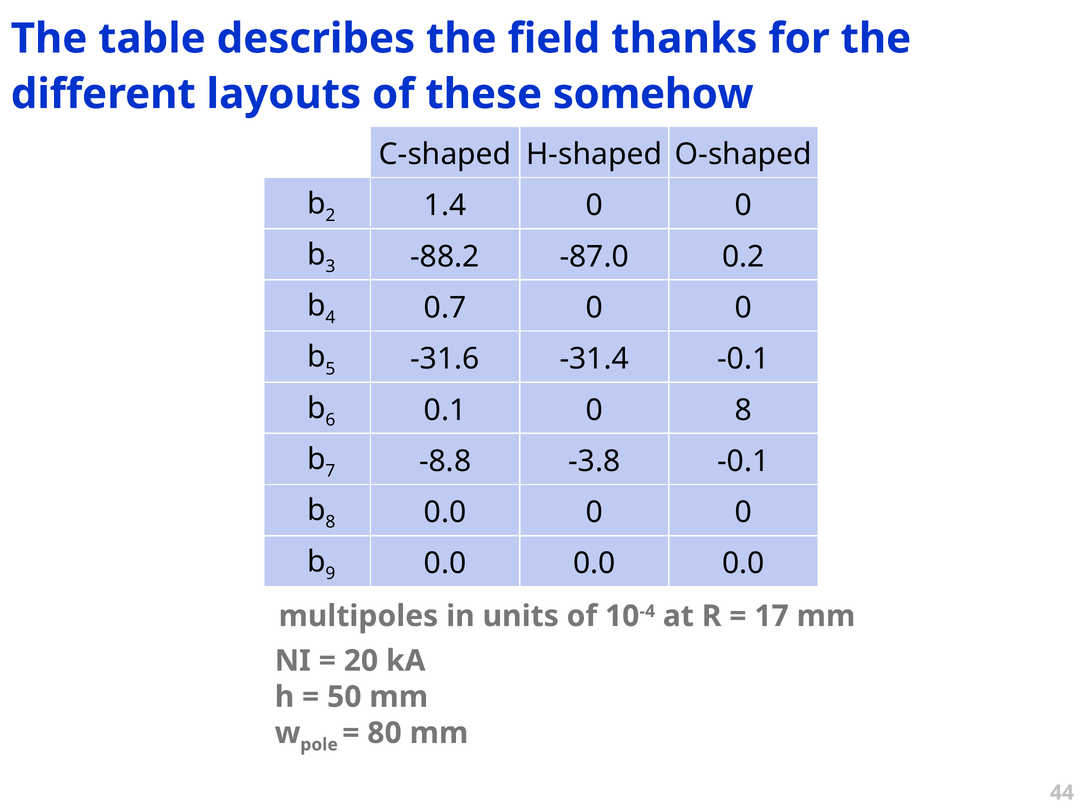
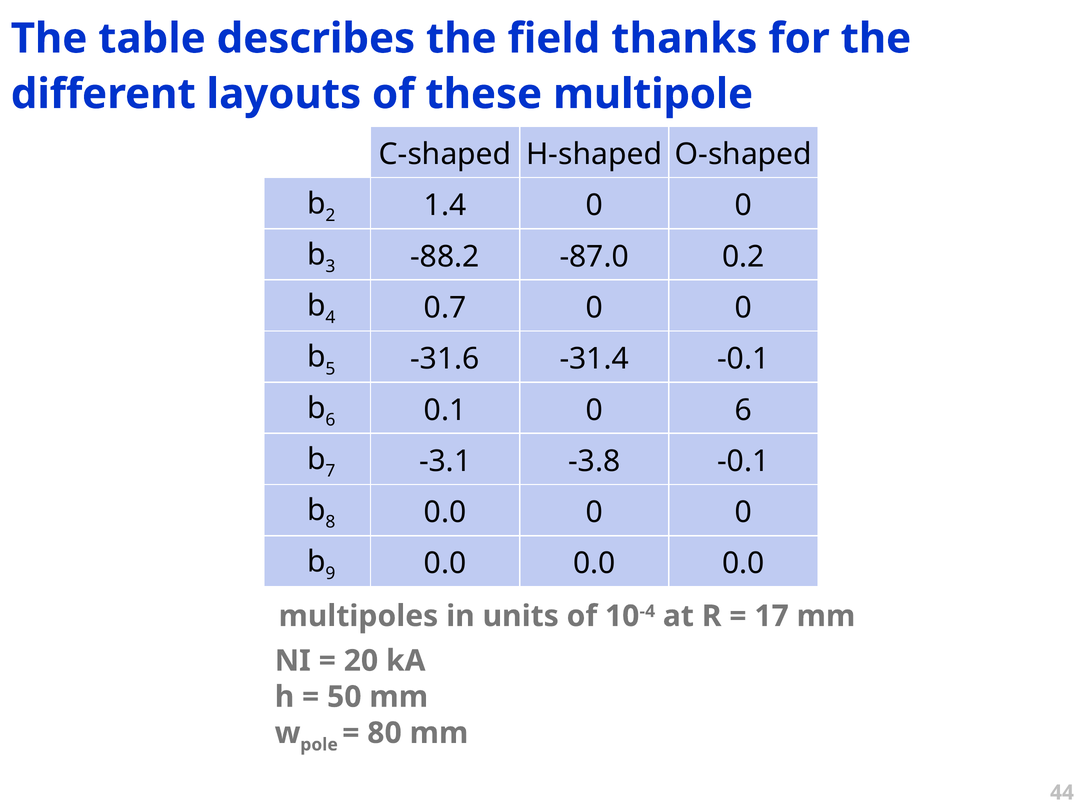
somehow: somehow -> multipole (653, 94)
0 8: 8 -> 6 (743, 410)
-8.8: -8.8 -> -3.1 (445, 461)
